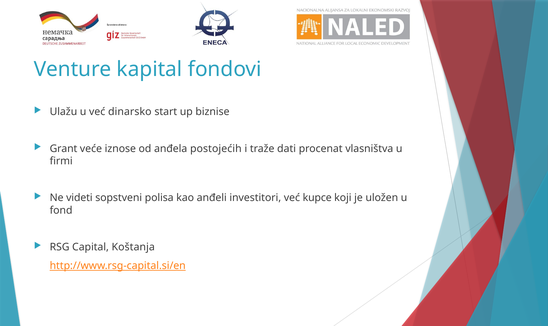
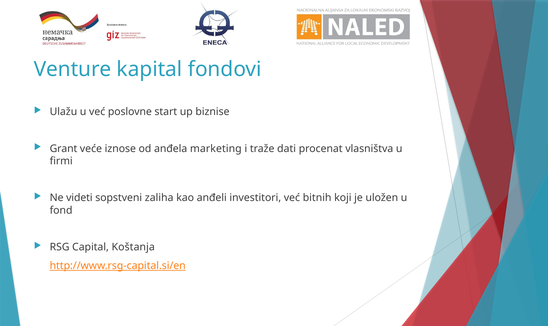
dinarsko: dinarsko -> poslovne (130, 112)
postojećih: postojećih -> marketing (216, 148)
polisa: polisa -> zaliha (159, 198)
kupce: kupce -> bitnih (317, 198)
